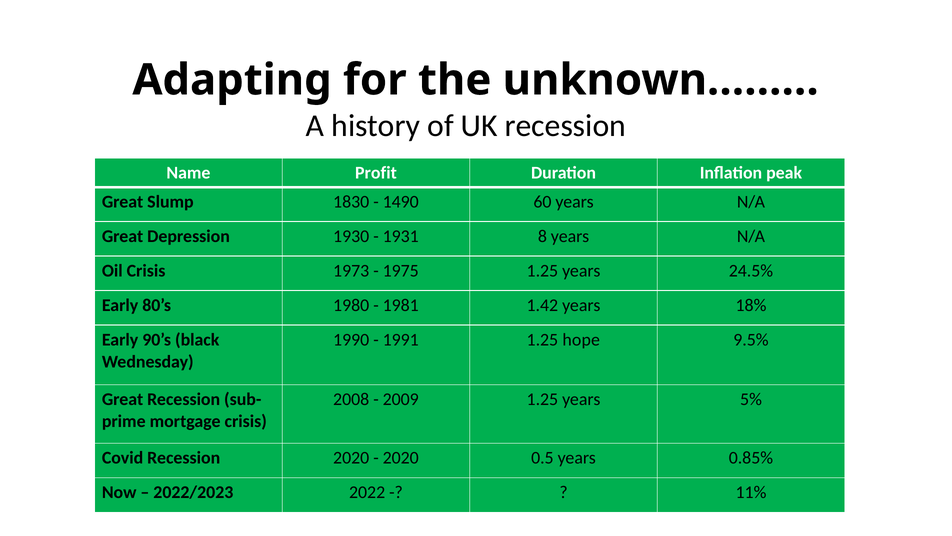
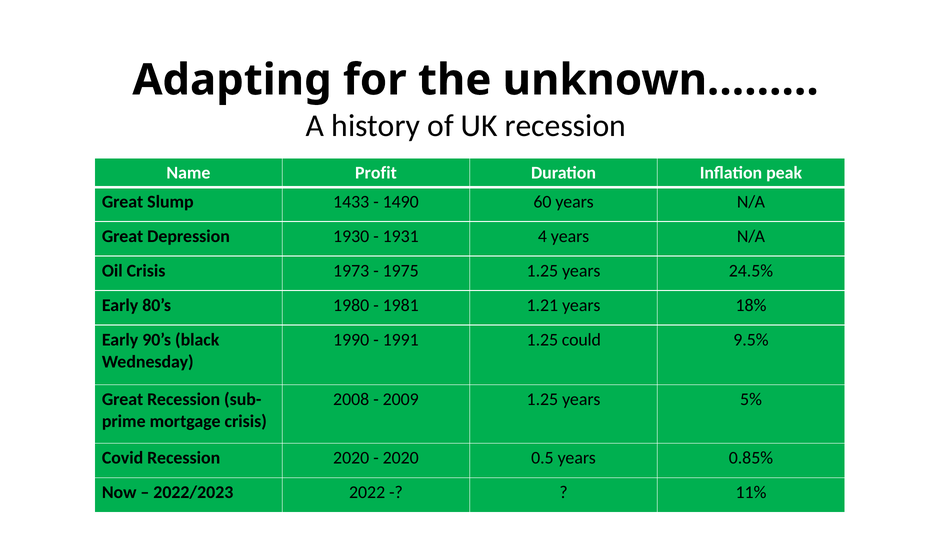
1830: 1830 -> 1433 (351, 202)
8: 8 -> 4 (542, 236)
1.42: 1.42 -> 1.21 (542, 305)
hope: hope -> could (581, 340)
